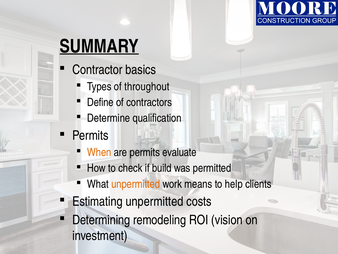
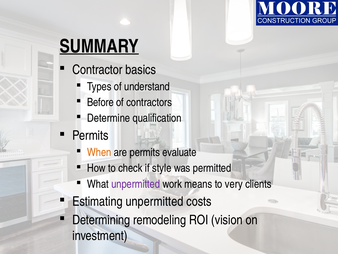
throughout: throughout -> understand (147, 86)
Define: Define -> Before (100, 102)
build: build -> style (162, 168)
unpermitted colour: orange -> purple (136, 184)
help: help -> very (234, 184)
